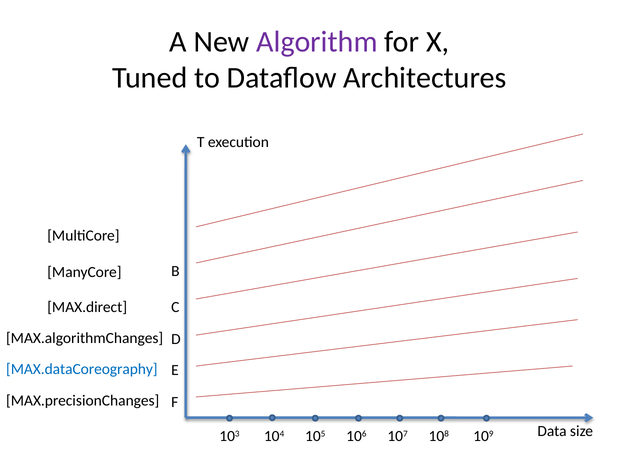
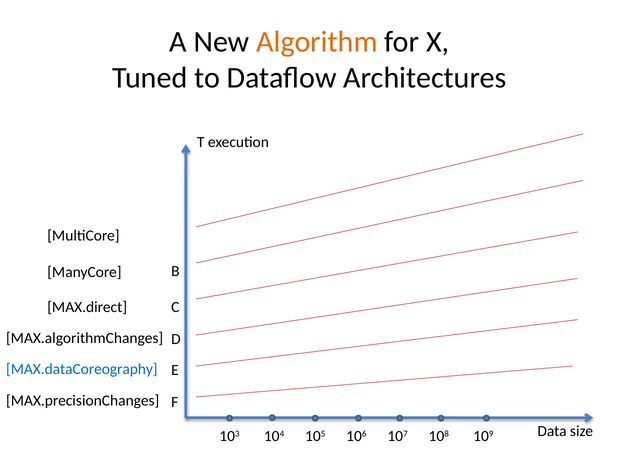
Algorithm colour: purple -> orange (317, 42)
